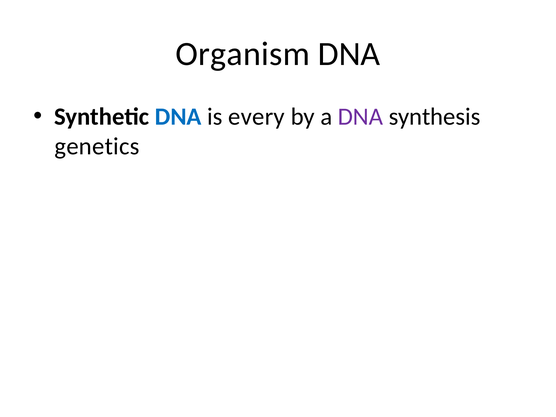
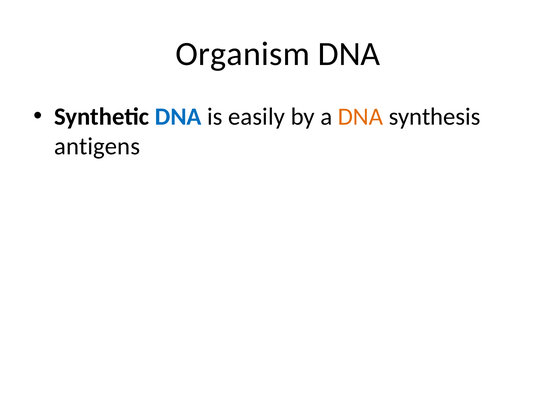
every: every -> easily (257, 117)
DNA colour: purple -> orange (360, 117)
genetics: genetics -> antigens (97, 146)
